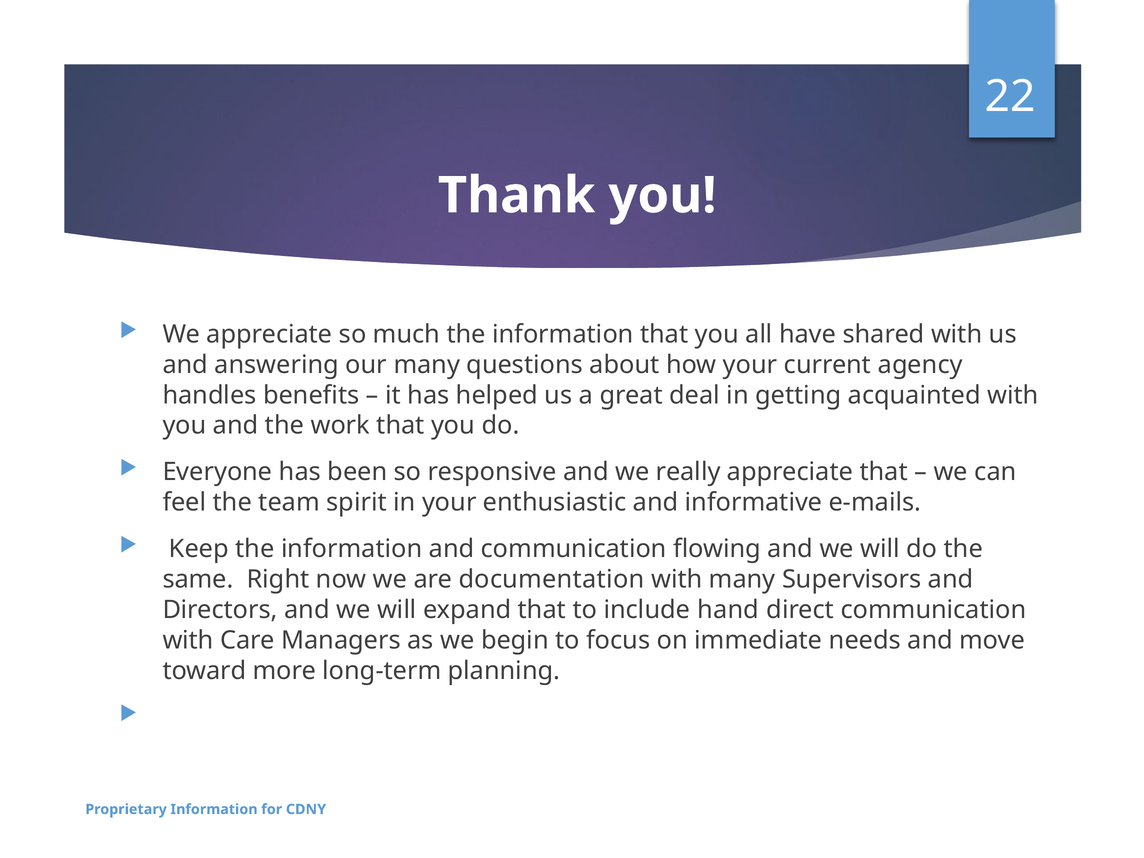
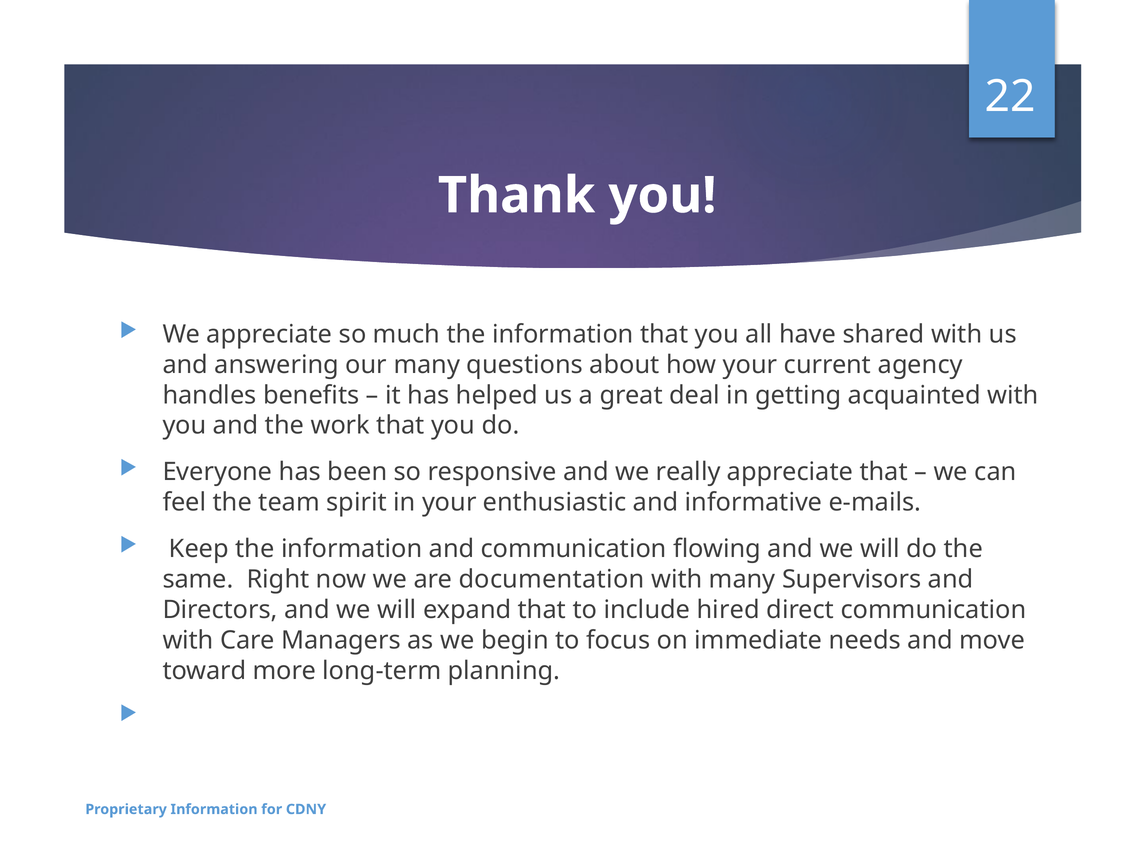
hand: hand -> hired (728, 610)
